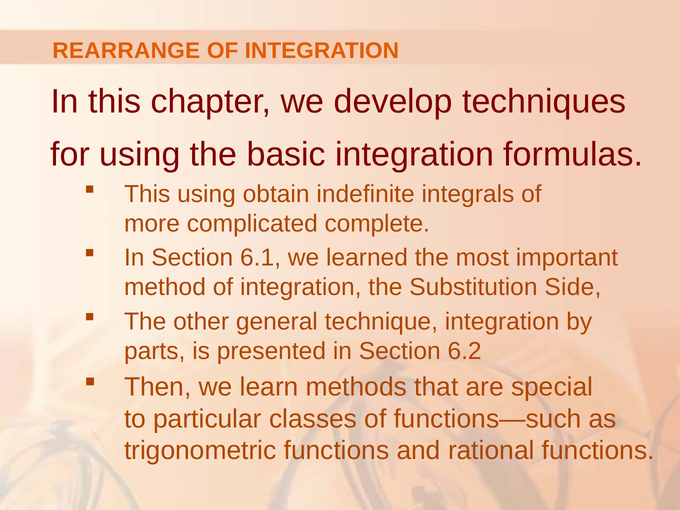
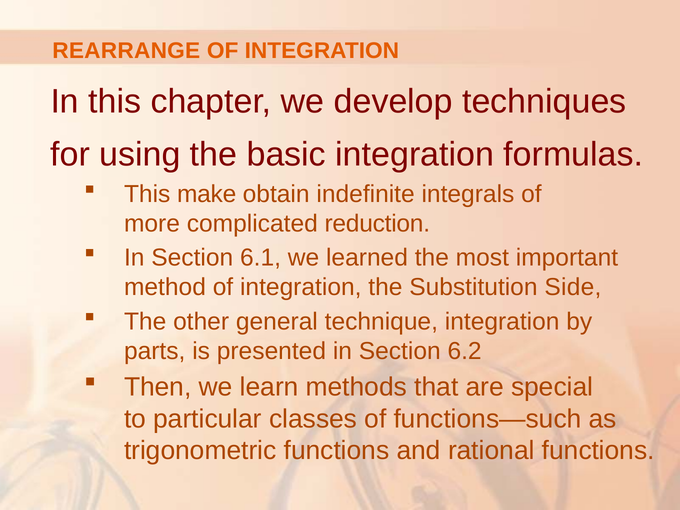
This using: using -> make (207, 194)
complete: complete -> reduction (377, 223)
